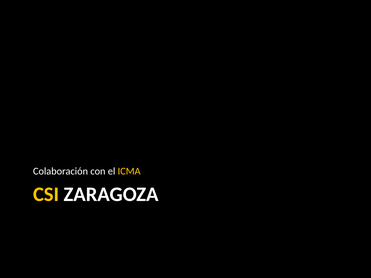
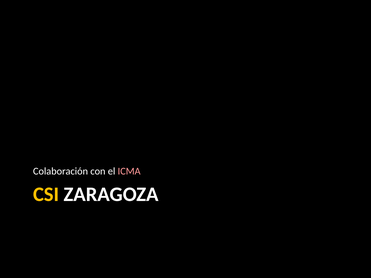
ICMA colour: yellow -> pink (129, 171)
